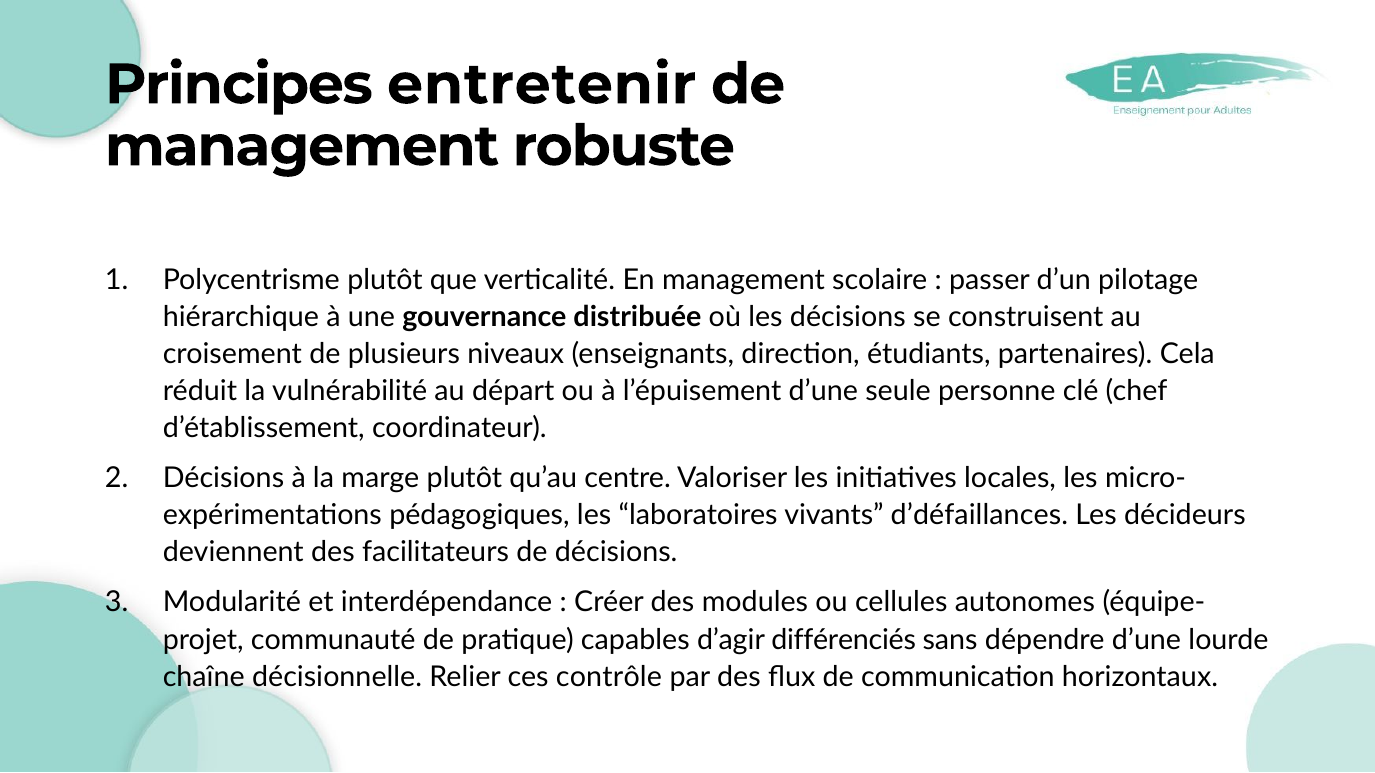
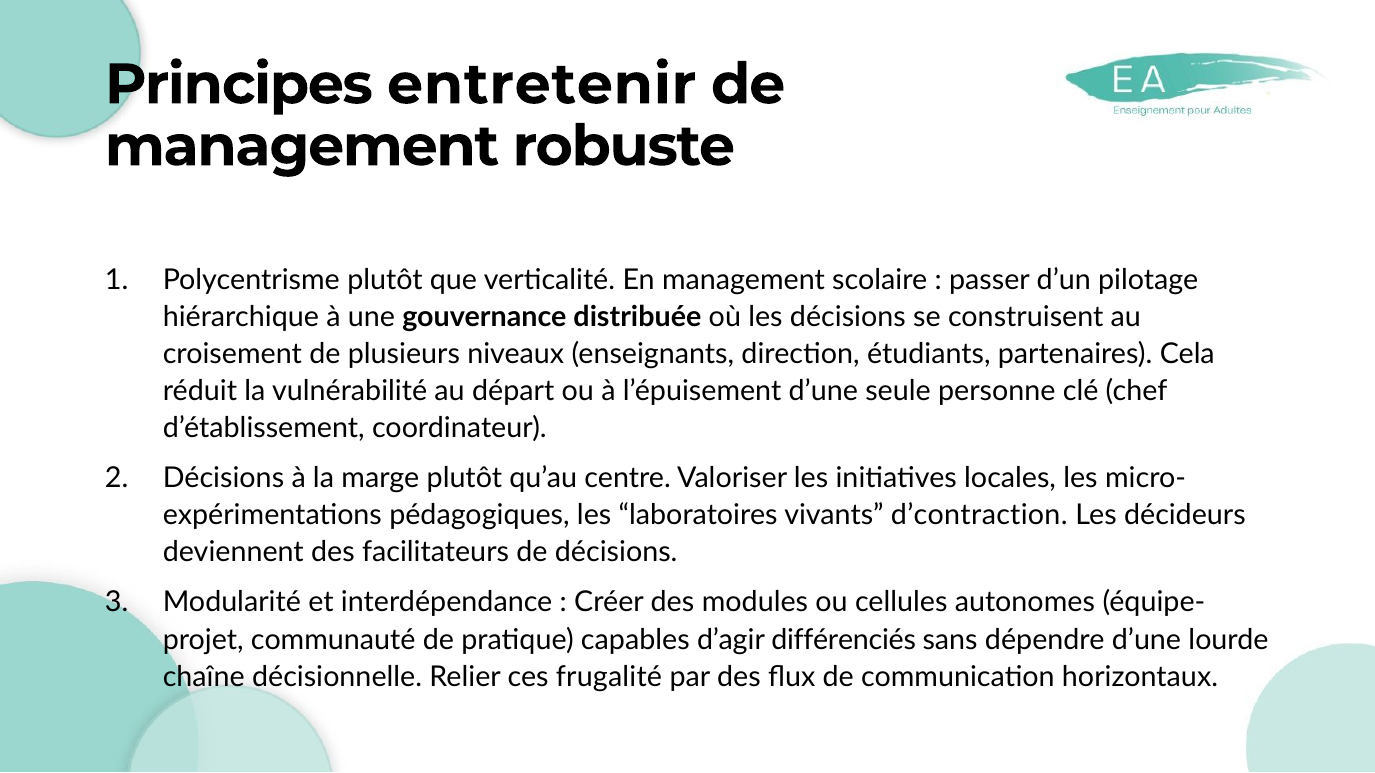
d’défaillances: d’défaillances -> d’contraction (979, 516)
contrôle: contrôle -> frugalité (609, 677)
